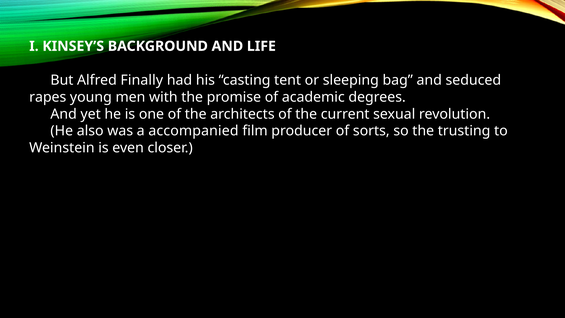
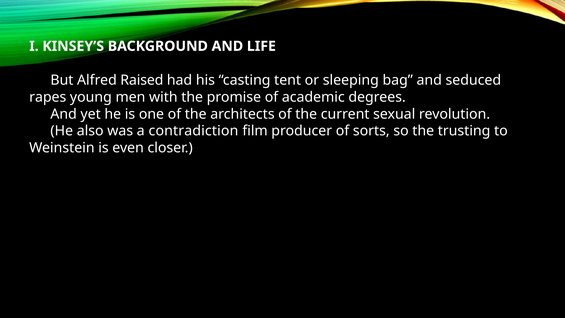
Finally: Finally -> Raised (142, 80)
accompanied: accompanied -> contradiction (193, 131)
